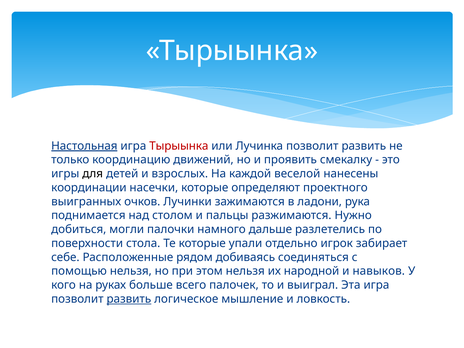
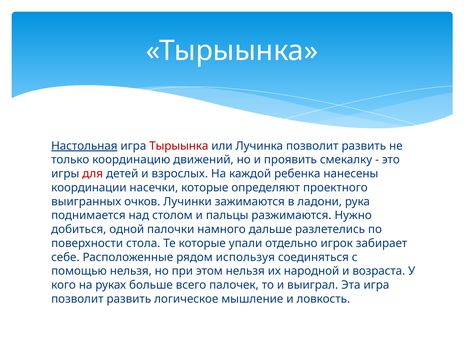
для colour: black -> red (93, 174)
веселой: веселой -> ребенка (297, 174)
могли: могли -> одной (127, 229)
добиваясь: добиваясь -> используя (245, 257)
навыков: навыков -> возраста (379, 271)
развить underline: present -> none (129, 299)
